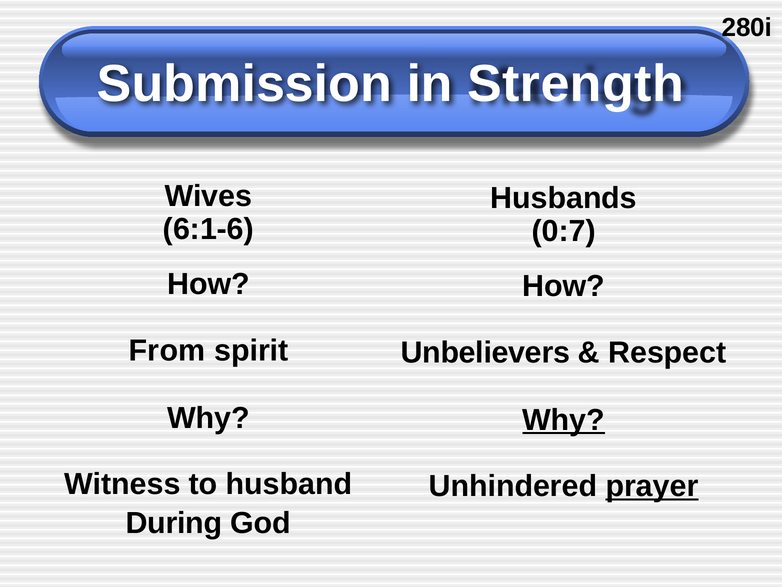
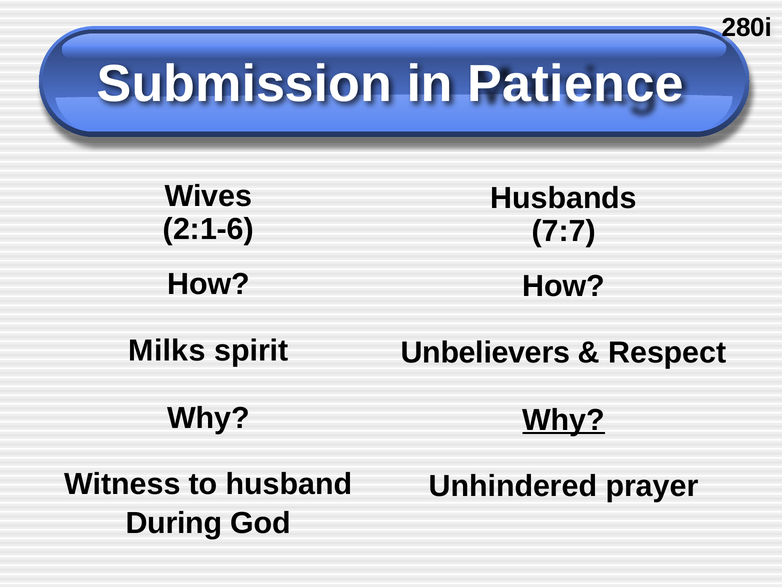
Strength: Strength -> Patience (576, 84)
6:1-6: 6:1-6 -> 2:1-6 (208, 229)
0:7: 0:7 -> 7:7 (564, 231)
From: From -> Milks (167, 350)
prayer underline: present -> none (652, 486)
